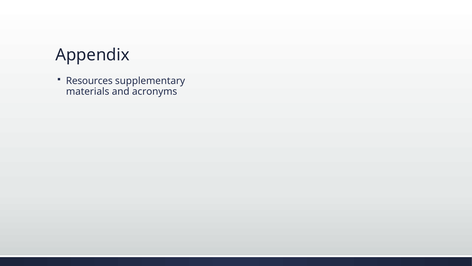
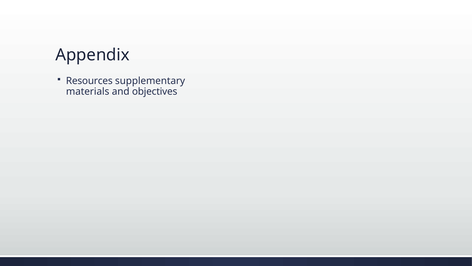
acronyms: acronyms -> objectives (155, 91)
